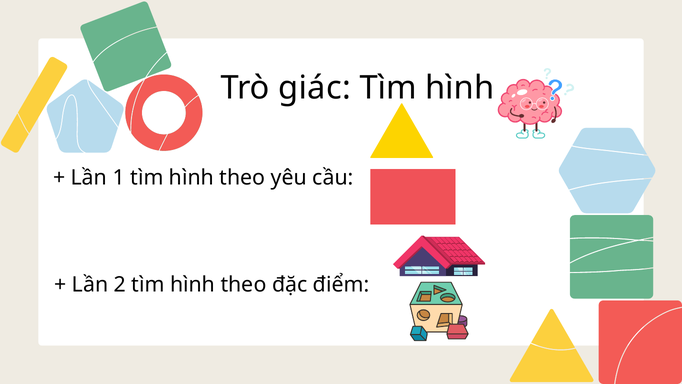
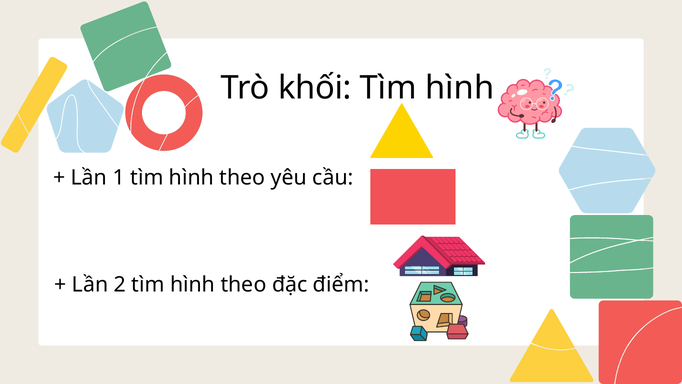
giác: giác -> khối (315, 88)
